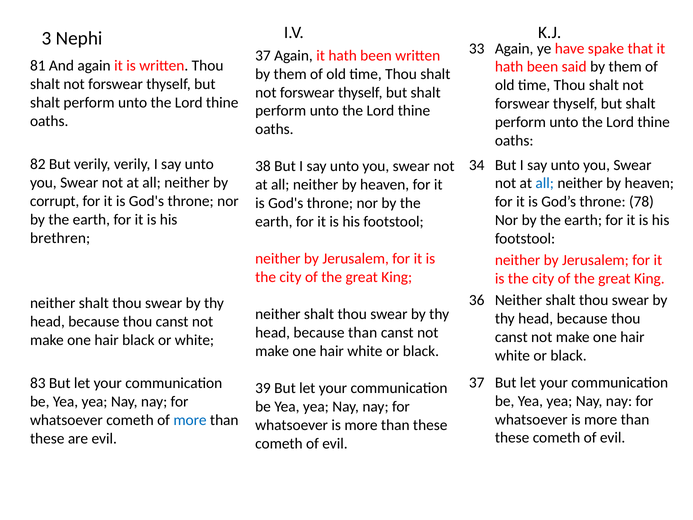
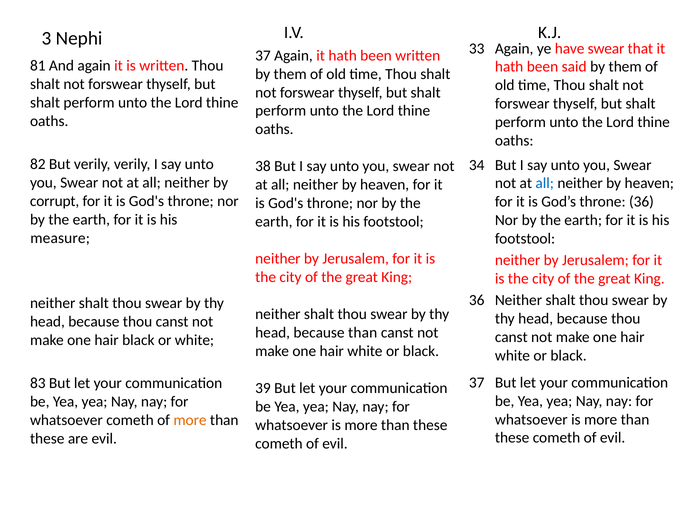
have spake: spake -> swear (606, 48)
throne 78: 78 -> 36 (641, 202)
brethren: brethren -> measure (60, 238)
more colour: blue -> orange (190, 420)
